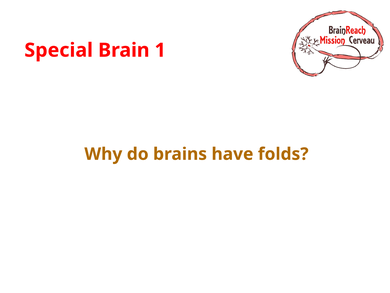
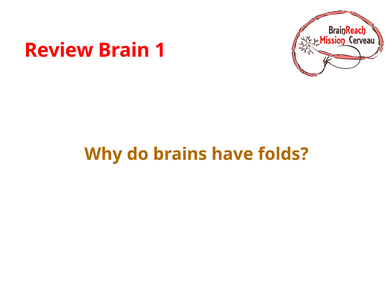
Special: Special -> Review (59, 50)
